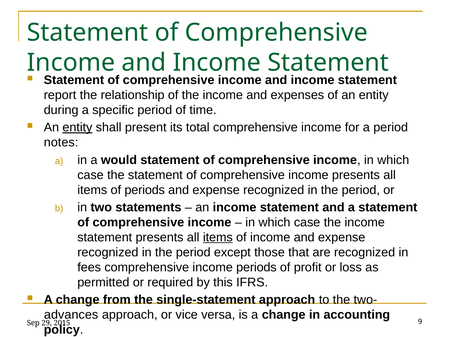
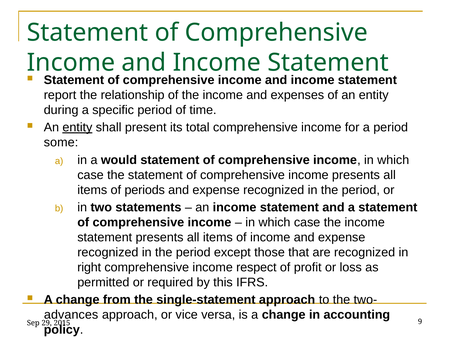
notes: notes -> some (61, 142)
items underline: present -> none (218, 237)
fees: fees -> right (89, 267)
income periods: periods -> respect (256, 267)
